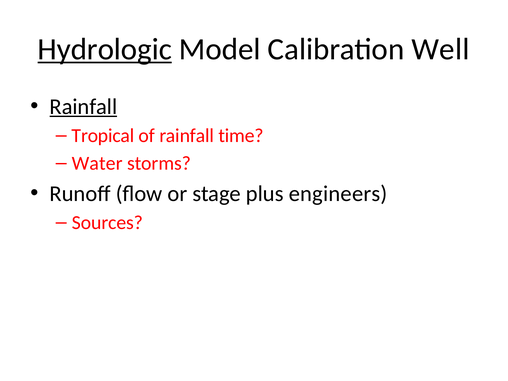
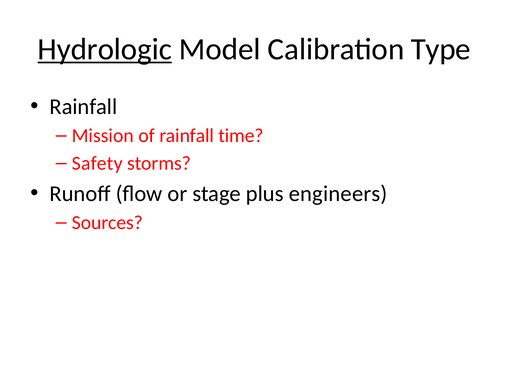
Well: Well -> Type (441, 49)
Rainfall underline: present -> none (83, 107)
Tropical: Tropical -> Mission (103, 136)
Water: Water -> Safety (97, 163)
